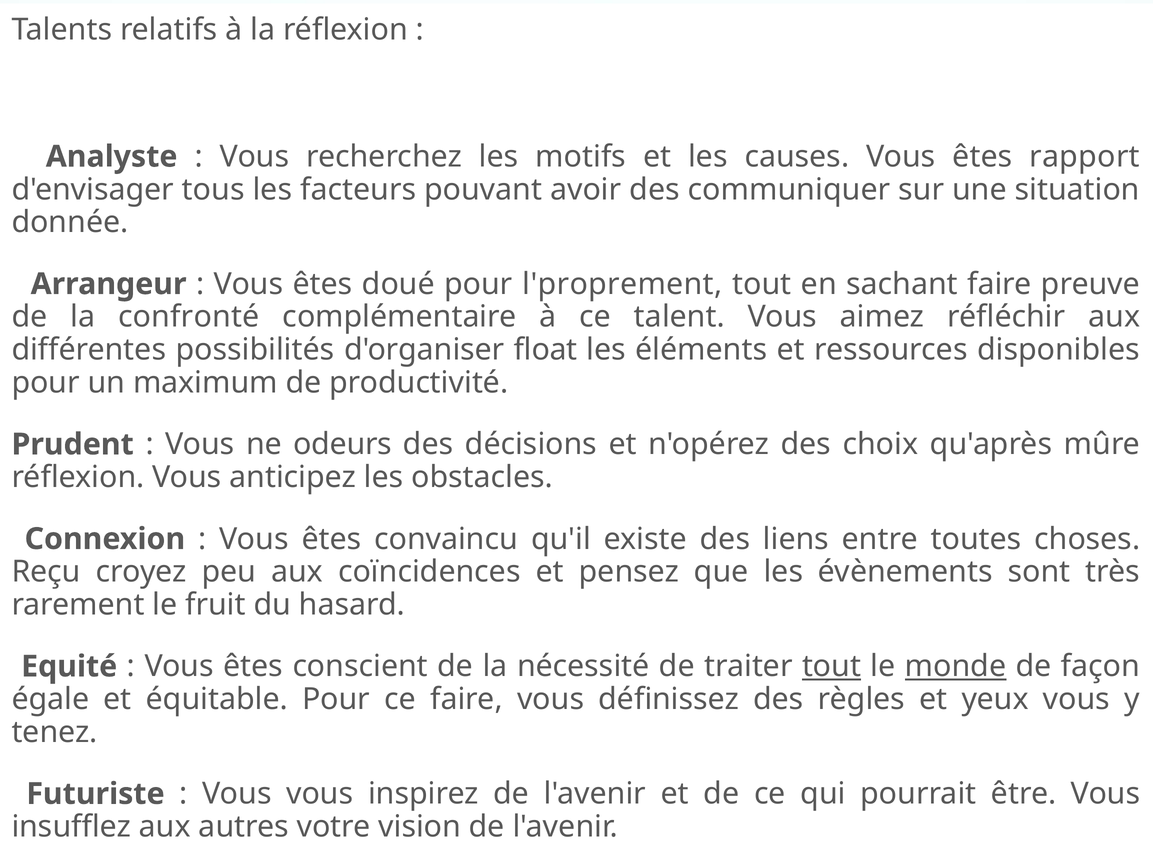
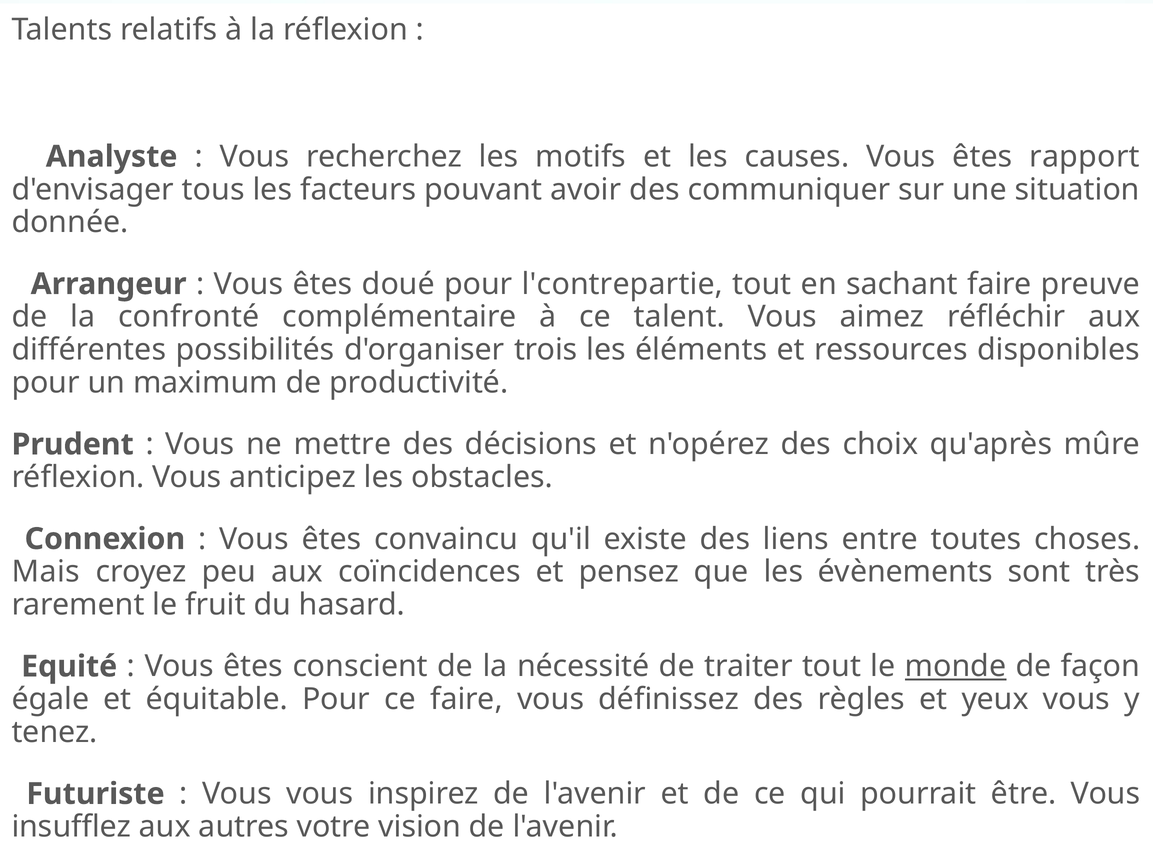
l'proprement: l'proprement -> l'contrepartie (622, 284)
float: float -> trois (546, 350)
odeurs: odeurs -> mettre (342, 444)
Reçu: Reçu -> Mais (46, 572)
tout underline: present -> none (832, 666)
